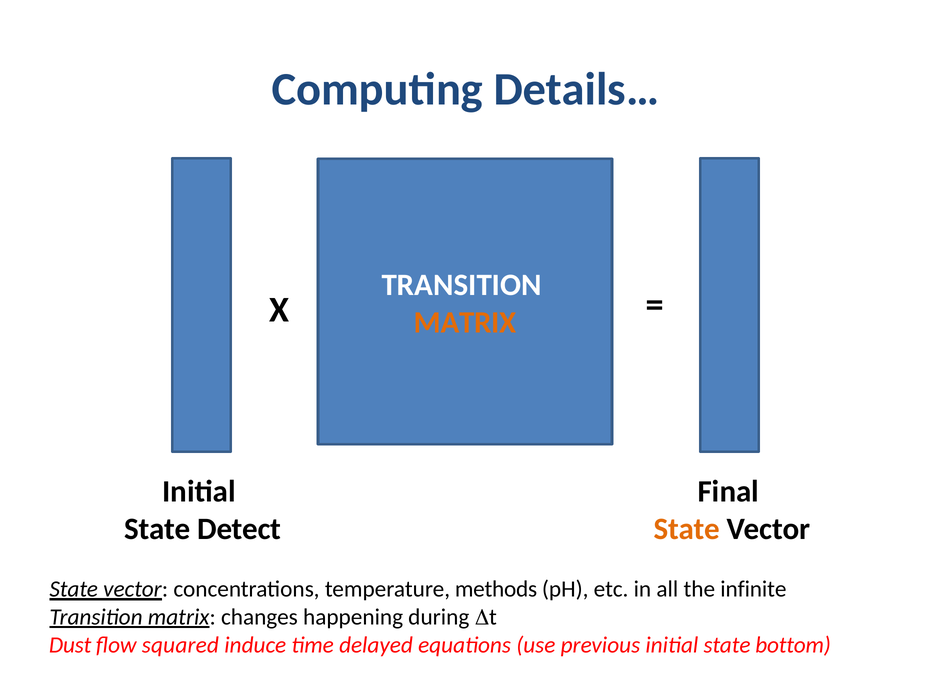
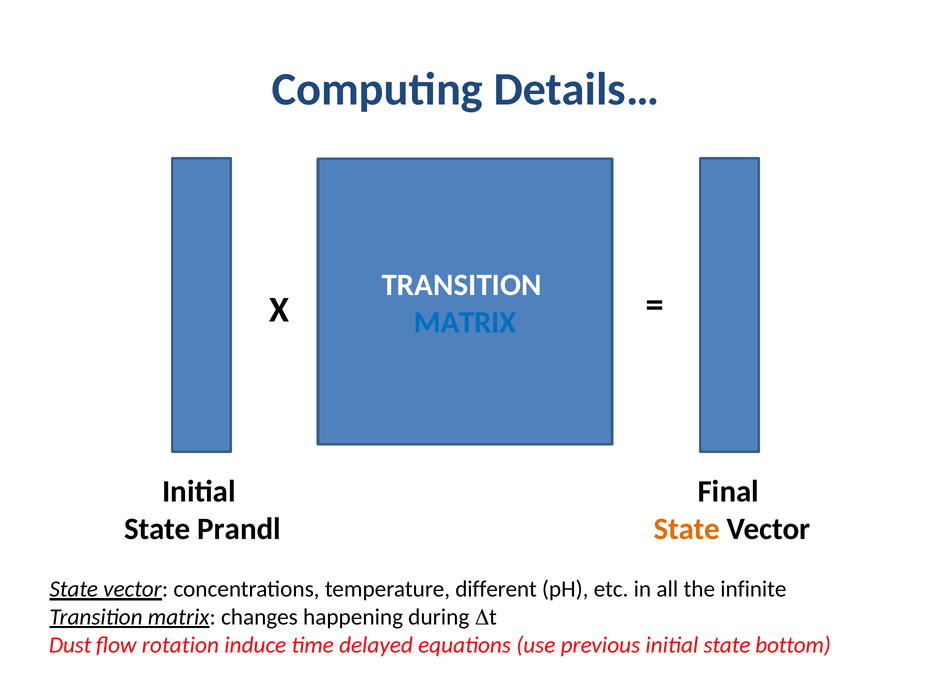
MATRIX colour: orange -> blue (465, 322)
Detect: Detect -> Prandl (239, 529)
methods: methods -> different (496, 589)
squared: squared -> rotation (180, 645)
